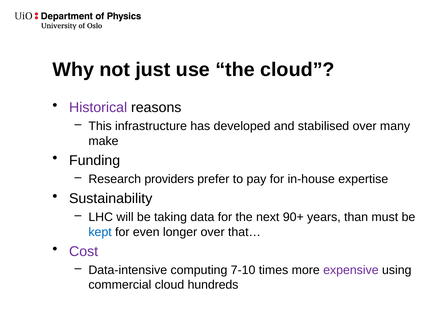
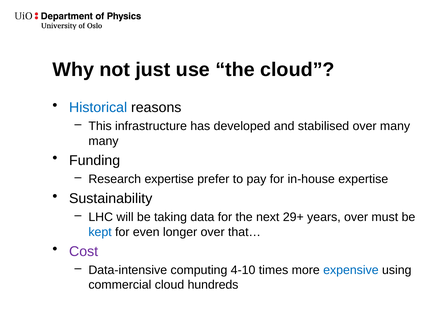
Historical colour: purple -> blue (98, 108)
make: make -> many (103, 141)
Research providers: providers -> expertise (169, 179)
90+: 90+ -> 29+ (293, 217)
years than: than -> over (356, 217)
7-10: 7-10 -> 4-10 (243, 270)
expensive colour: purple -> blue (351, 270)
